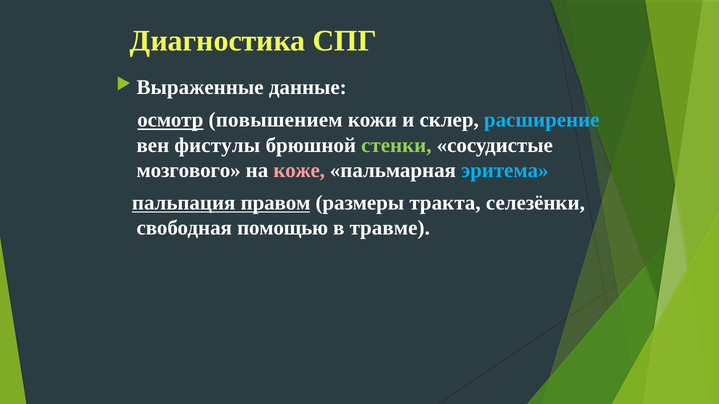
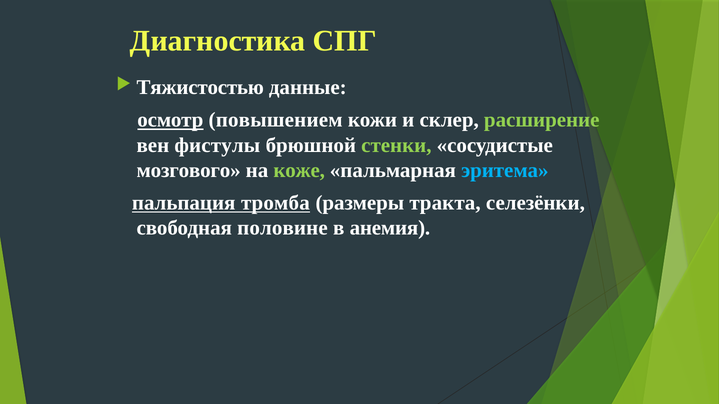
Выраженные: Выраженные -> Тяжистостью (200, 87)
расширение colour: light blue -> light green (542, 120)
коже colour: pink -> light green (299, 170)
правом: правом -> тромба (275, 203)
помощью: помощью -> половине (282, 228)
травме: травме -> анемия (390, 228)
